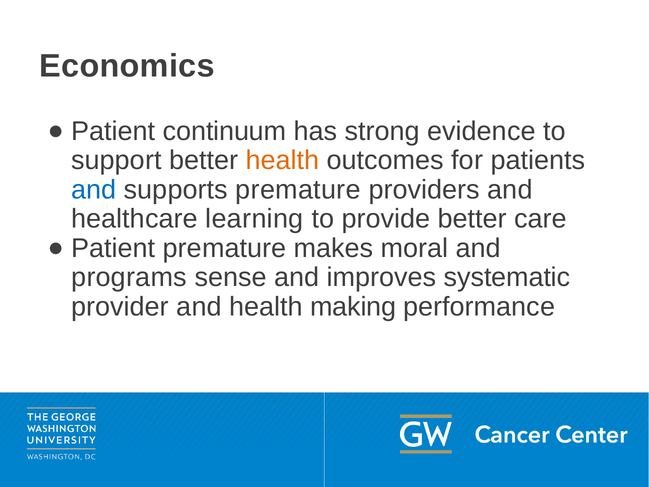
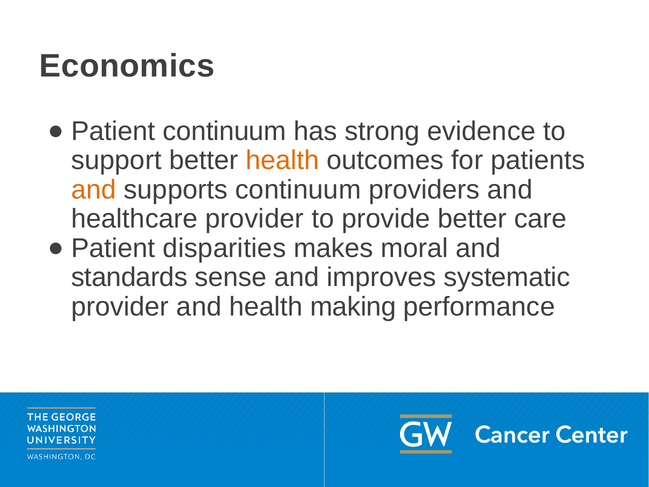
and colour: blue -> orange (94, 190)
supports premature: premature -> continuum (298, 190)
healthcare learning: learning -> provider (254, 219)
Patient premature: premature -> disparities (224, 248)
programs: programs -> standards (129, 277)
